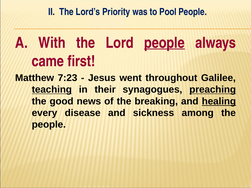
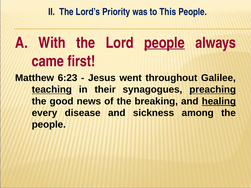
Pool: Pool -> This (168, 12)
7:23: 7:23 -> 6:23 (68, 78)
